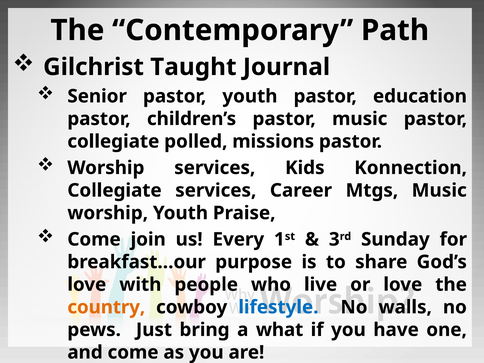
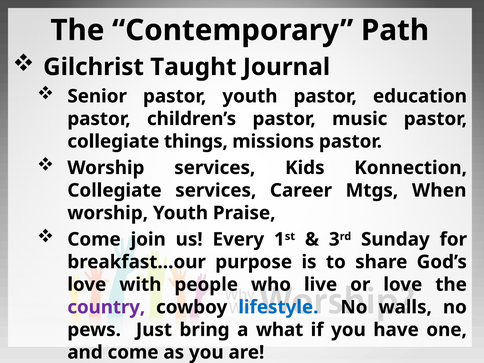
polled: polled -> things (196, 141)
Mtgs Music: Music -> When (439, 190)
country colour: orange -> purple (106, 307)
